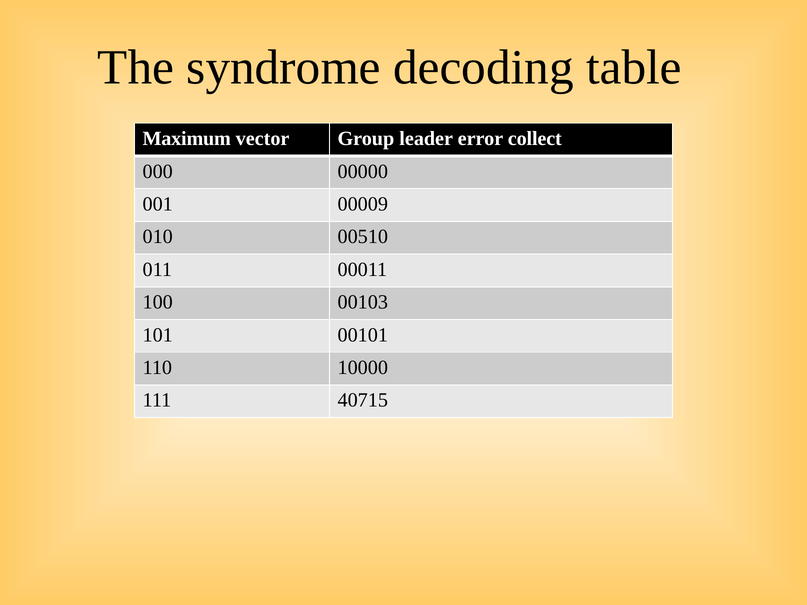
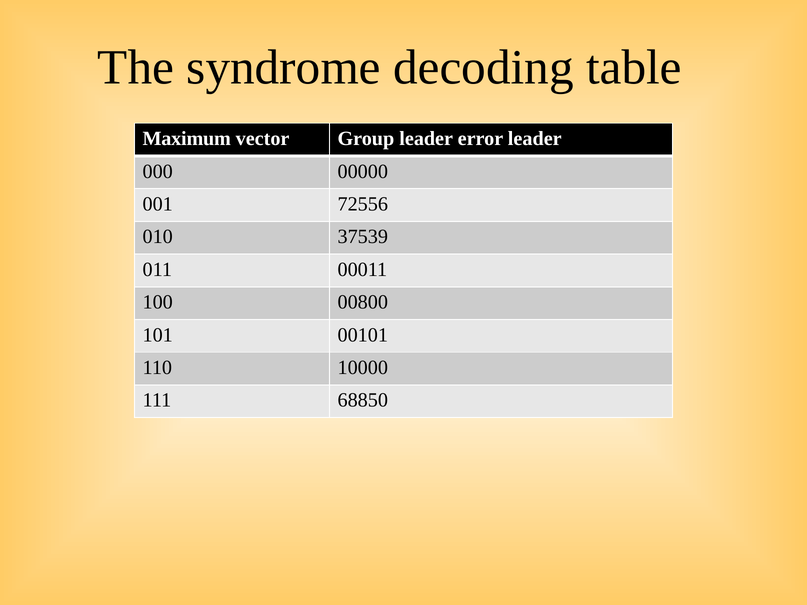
error collect: collect -> leader (535, 139)
00009: 00009 -> 72556 (363, 204)
00510: 00510 -> 37539 (363, 237)
00103: 00103 -> 00800 (363, 302)
40715: 40715 -> 68850 (363, 400)
